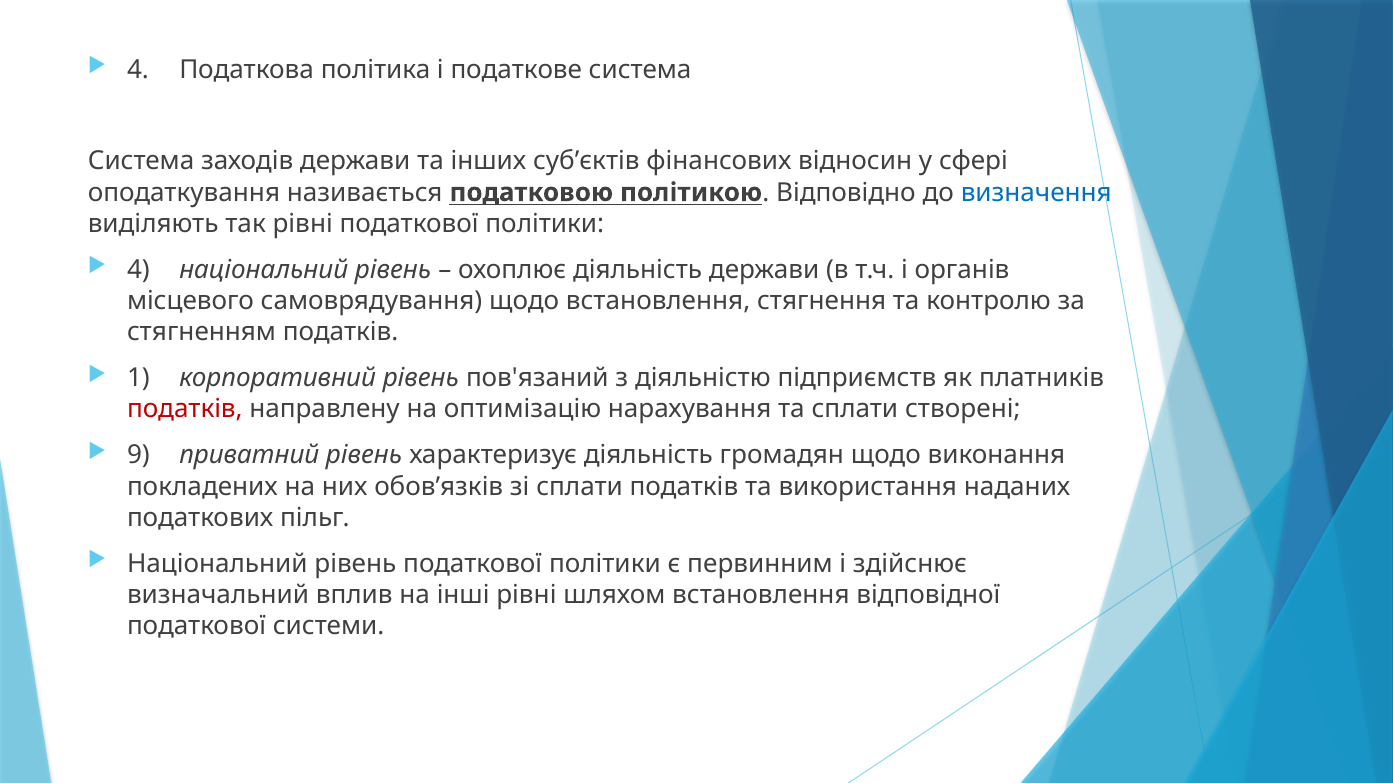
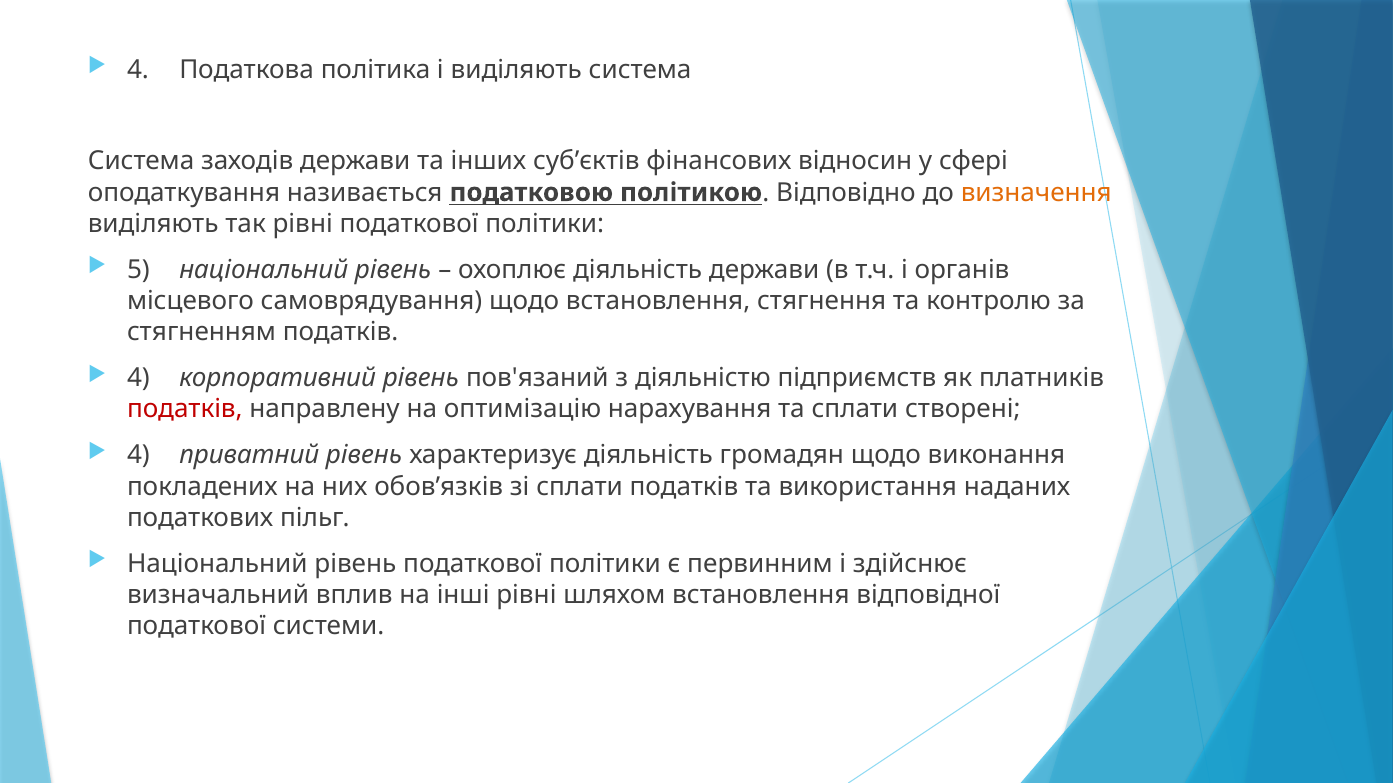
і податкове: податкове -> виділяють (516, 69)
визначення colour: blue -> orange (1036, 193)
4: 4 -> 5 (138, 270)
1: 1 -> 4 (138, 378)
9: 9 -> 4 (138, 456)
